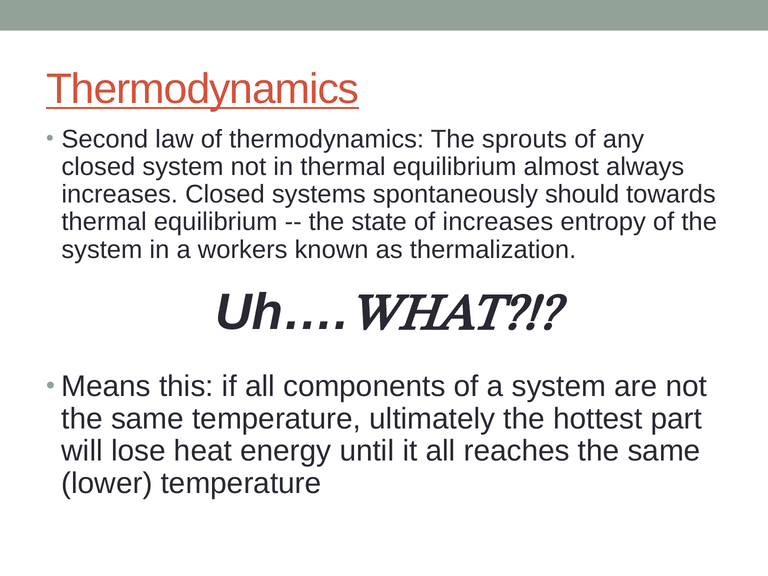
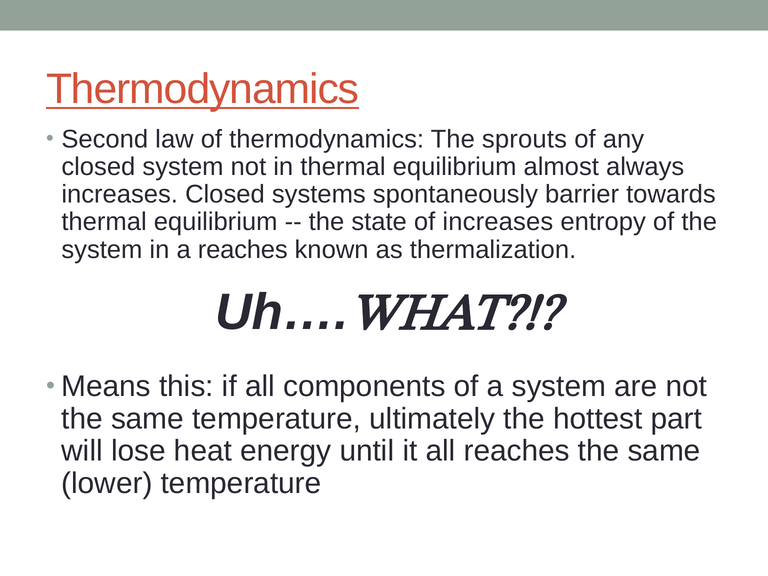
should: should -> barrier (582, 194)
a workers: workers -> reaches (243, 250)
